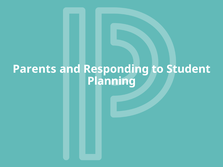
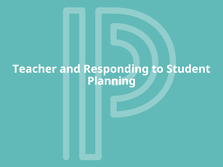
Parents: Parents -> Teacher (35, 69)
